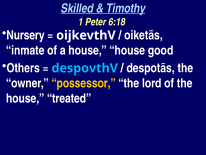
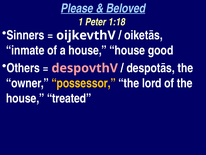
Skilled: Skilled -> Please (77, 8)
Timothy: Timothy -> Beloved (126, 8)
6:18: 6:18 -> 1:18 (117, 22)
Nursery: Nursery -> Sinners (25, 35)
despovthV colour: light blue -> pink (85, 68)
